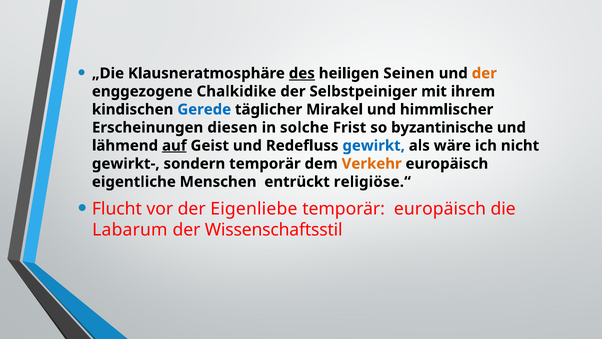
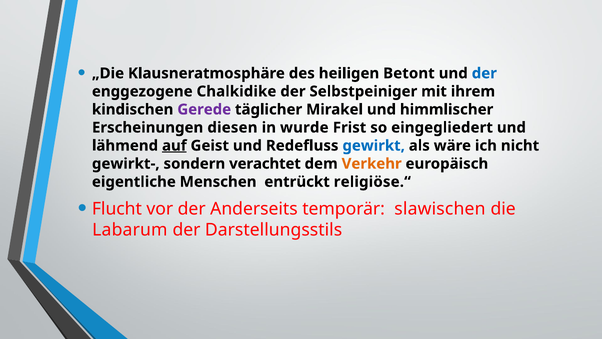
des underline: present -> none (302, 73)
Seinen: Seinen -> Betont (409, 73)
der colour: orange -> blue (484, 73)
Gerede colour: blue -> purple (204, 109)
solche: solche -> wurde (304, 127)
byzantinische: byzantinische -> eingegliedert (442, 127)
sondern temporär: temporär -> verachtet (265, 164)
Eigenliebe: Eigenliebe -> Anderseits (254, 209)
temporär europäisch: europäisch -> slawischen (440, 209)
Wissenschaftsstil: Wissenschaftsstil -> Darstellungsstils (274, 230)
